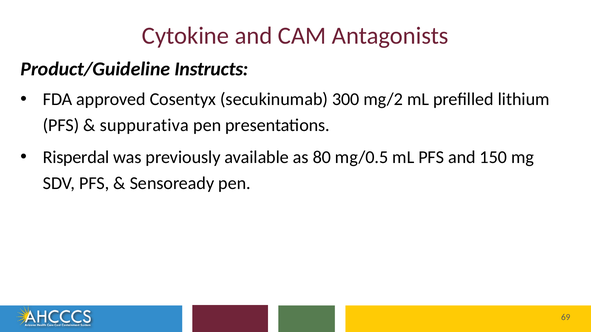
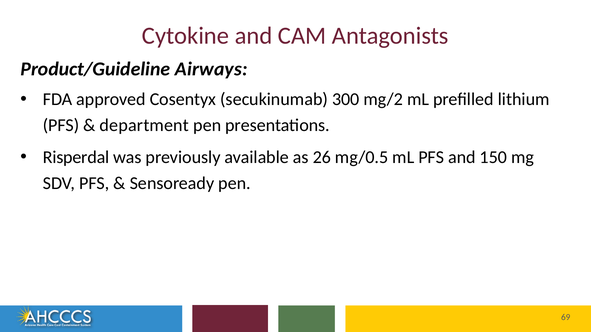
Instructs: Instructs -> Airways (211, 69)
suppurativa: suppurativa -> department (144, 126)
80: 80 -> 26 (322, 158)
